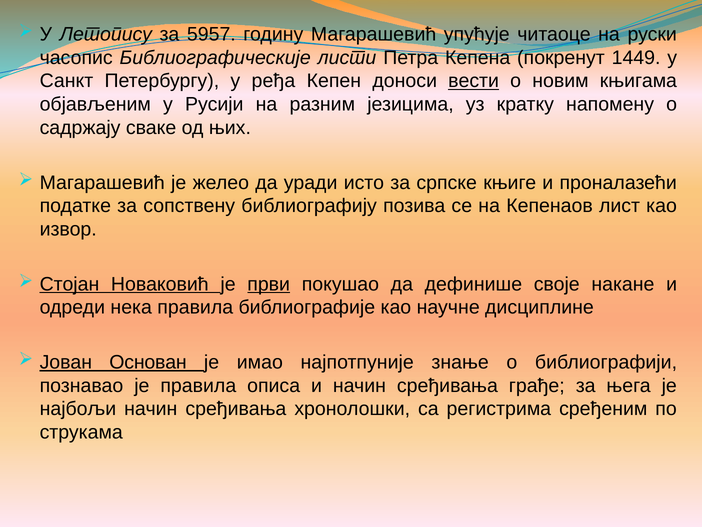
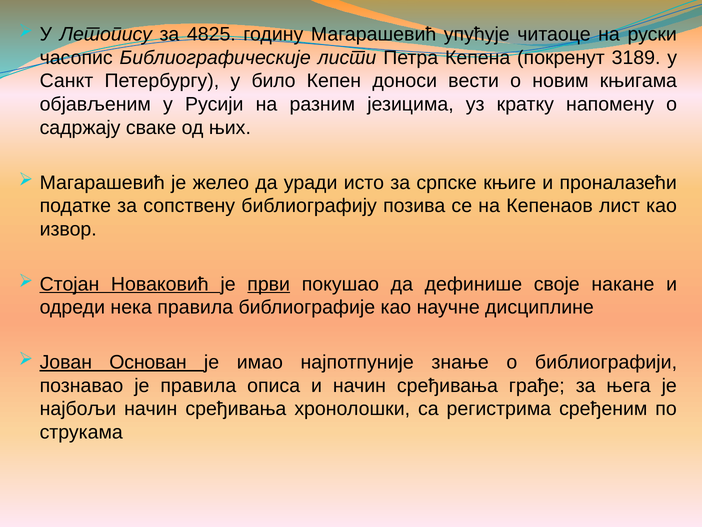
5957: 5957 -> 4825 (211, 34)
1449: 1449 -> 3189 (636, 58)
ређа: ређа -> било (274, 81)
вести underline: present -> none (474, 81)
